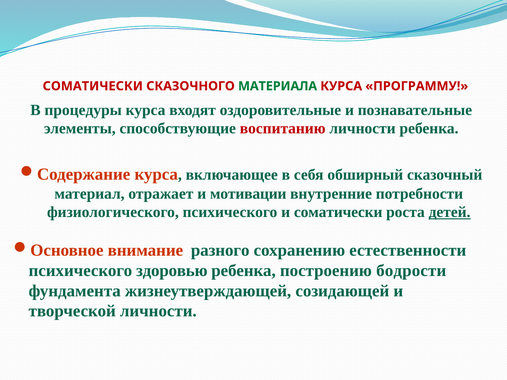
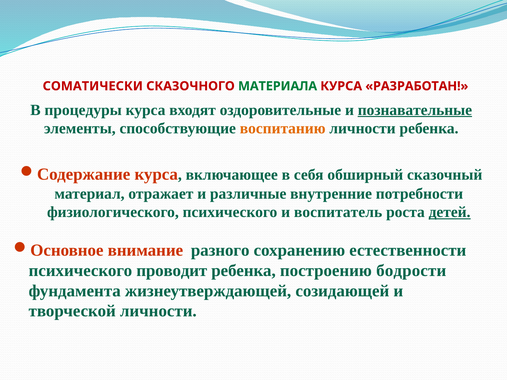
ПРОГРАММУ: ПРОГРАММУ -> РАЗРАБОТАН (417, 86)
познавательные underline: none -> present (415, 110)
воспитанию colour: red -> orange (283, 129)
мотивации: мотивации -> различные (248, 194)
и соматически: соматически -> воспитатель (338, 212)
здоровью: здоровью -> проводит (172, 271)
